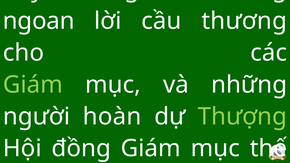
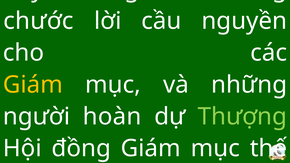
ngoan: ngoan -> chước (38, 21)
thương: thương -> nguyền (244, 21)
Giám colour: light green -> yellow (33, 85)
